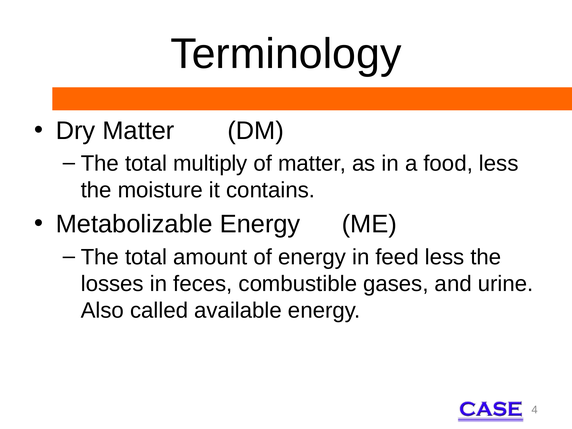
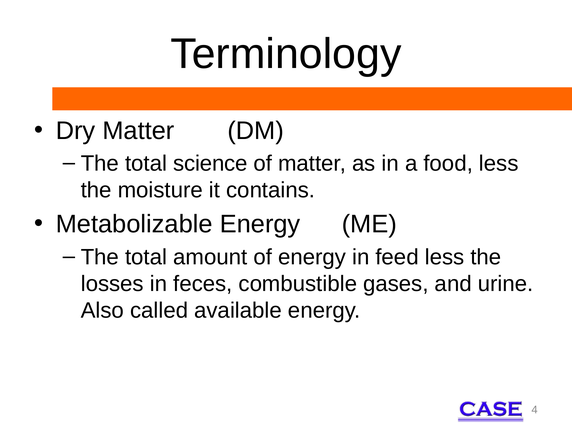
multiply: multiply -> science (210, 164)
